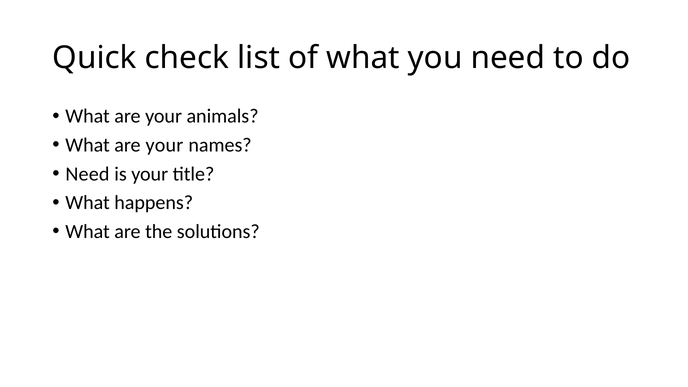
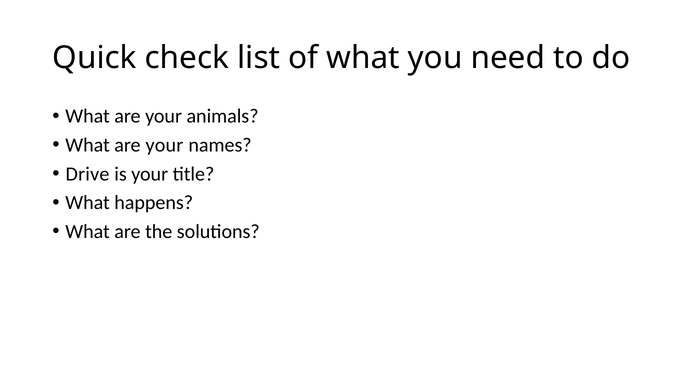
Need: Need -> Drive (87, 174)
